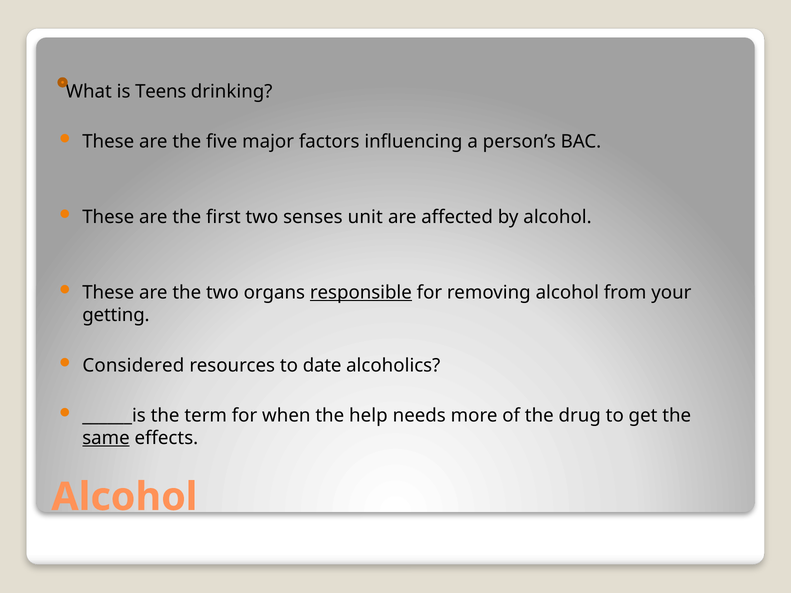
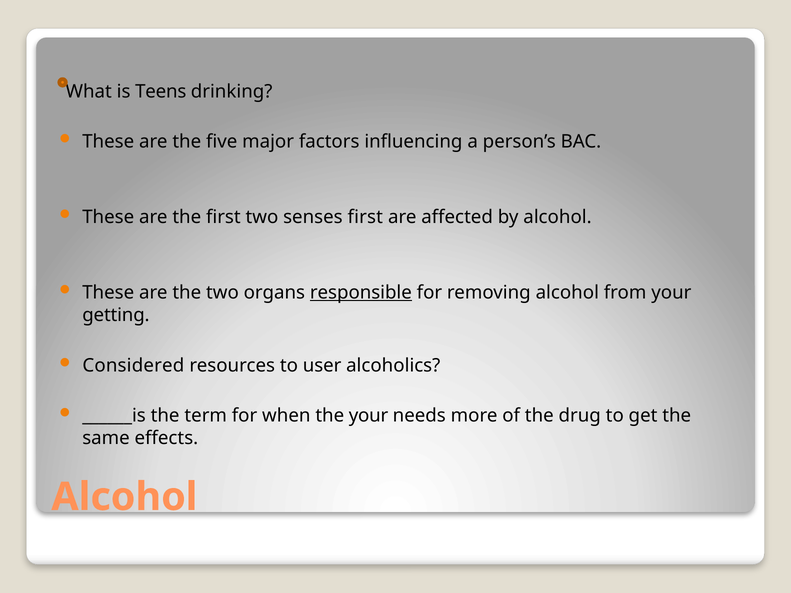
senses unit: unit -> first (365, 217)
date: date -> user (322, 366)
the help: help -> your (369, 416)
same underline: present -> none (106, 438)
